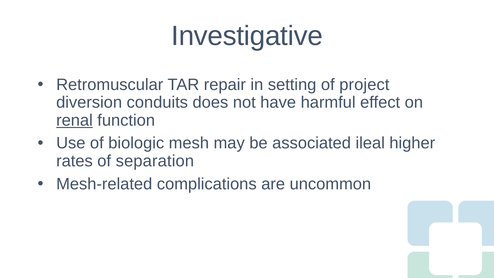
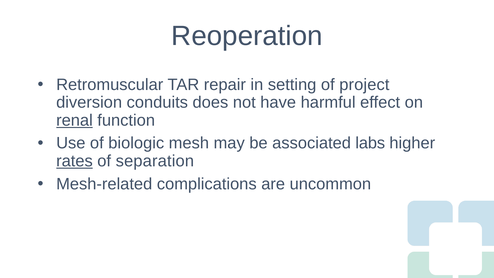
Investigative: Investigative -> Reoperation (247, 36)
ileal: ileal -> labs (370, 143)
rates underline: none -> present (74, 161)
